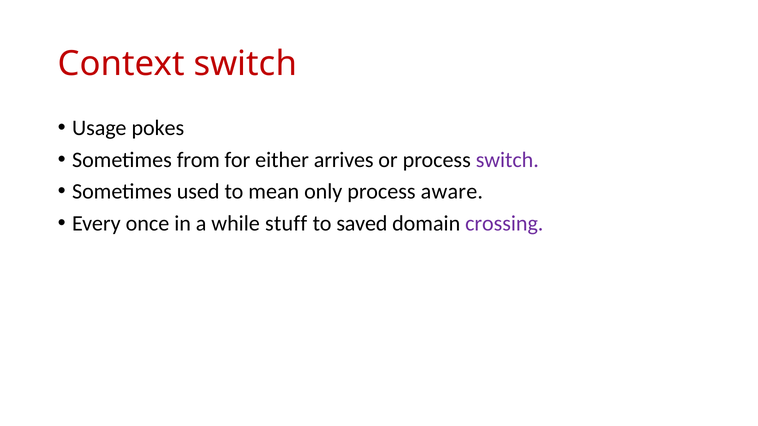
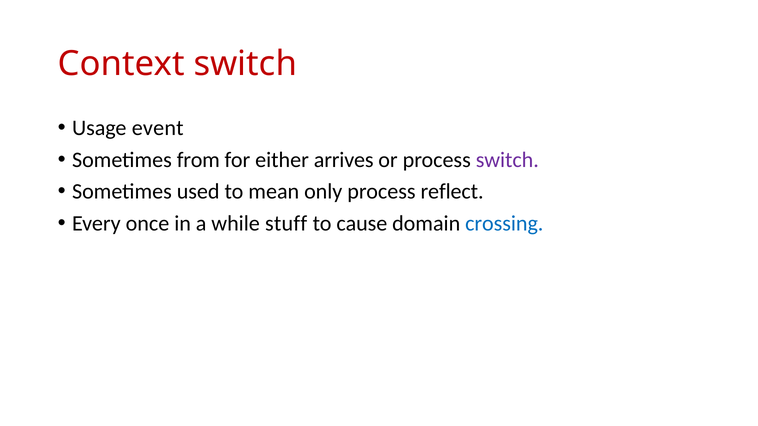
pokes: pokes -> event (158, 128)
aware: aware -> reflect (452, 192)
saved: saved -> cause (362, 224)
crossing colour: purple -> blue (504, 224)
